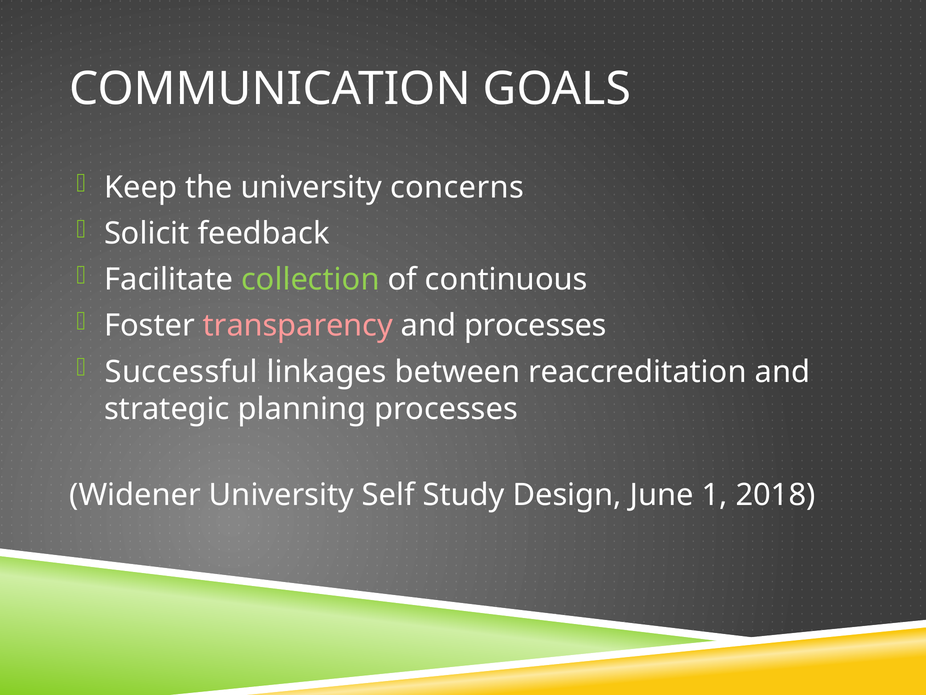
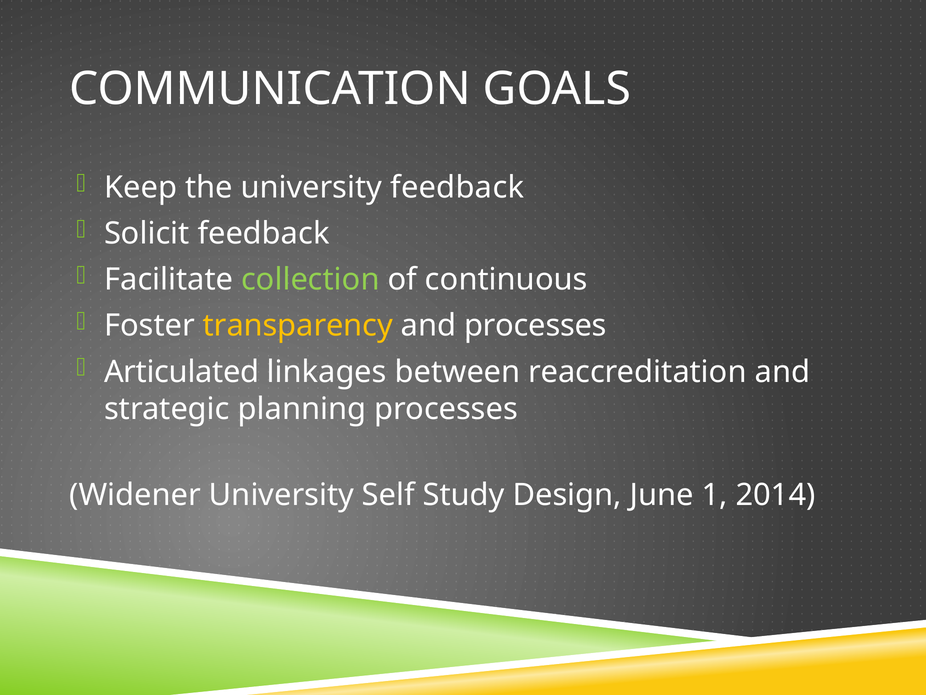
university concerns: concerns -> feedback (457, 187)
transparency colour: pink -> yellow (298, 326)
Successful: Successful -> Articulated (182, 372)
2018: 2018 -> 2014 (776, 495)
